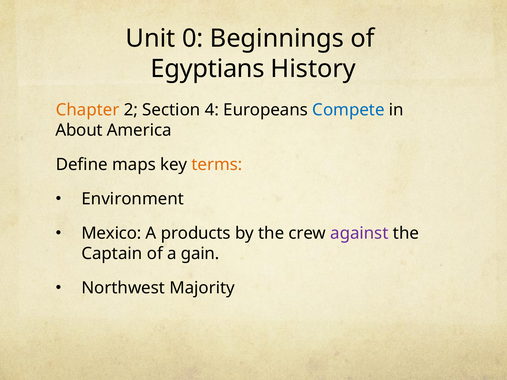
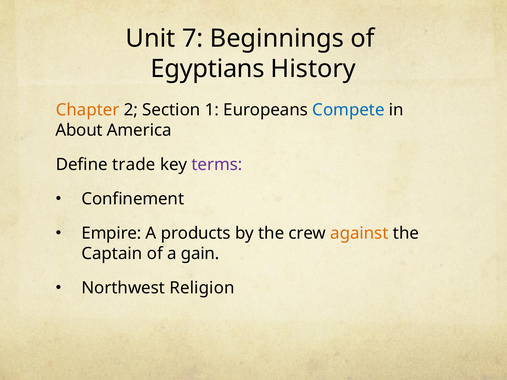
0: 0 -> 7 (193, 39)
4: 4 -> 1 (212, 110)
maps: maps -> trade (134, 165)
terms colour: orange -> purple (217, 165)
Environment: Environment -> Confinement (133, 199)
Mexico: Mexico -> Empire (111, 233)
against colour: purple -> orange (359, 233)
Majority: Majority -> Religion (202, 288)
